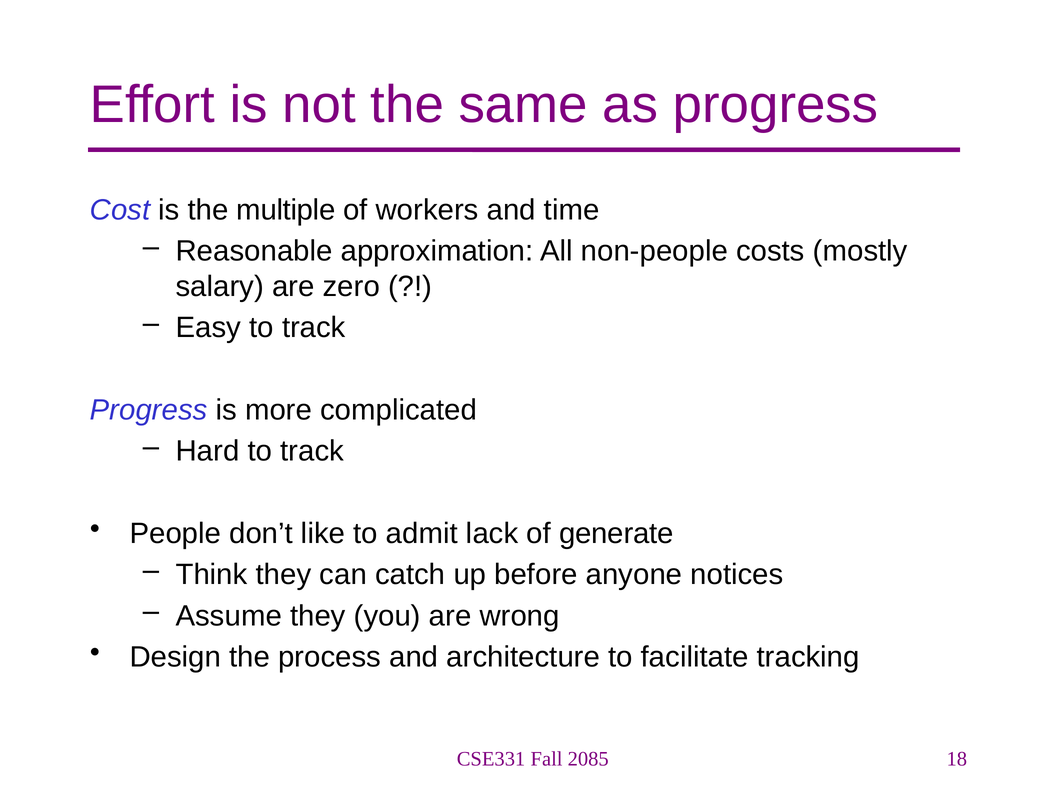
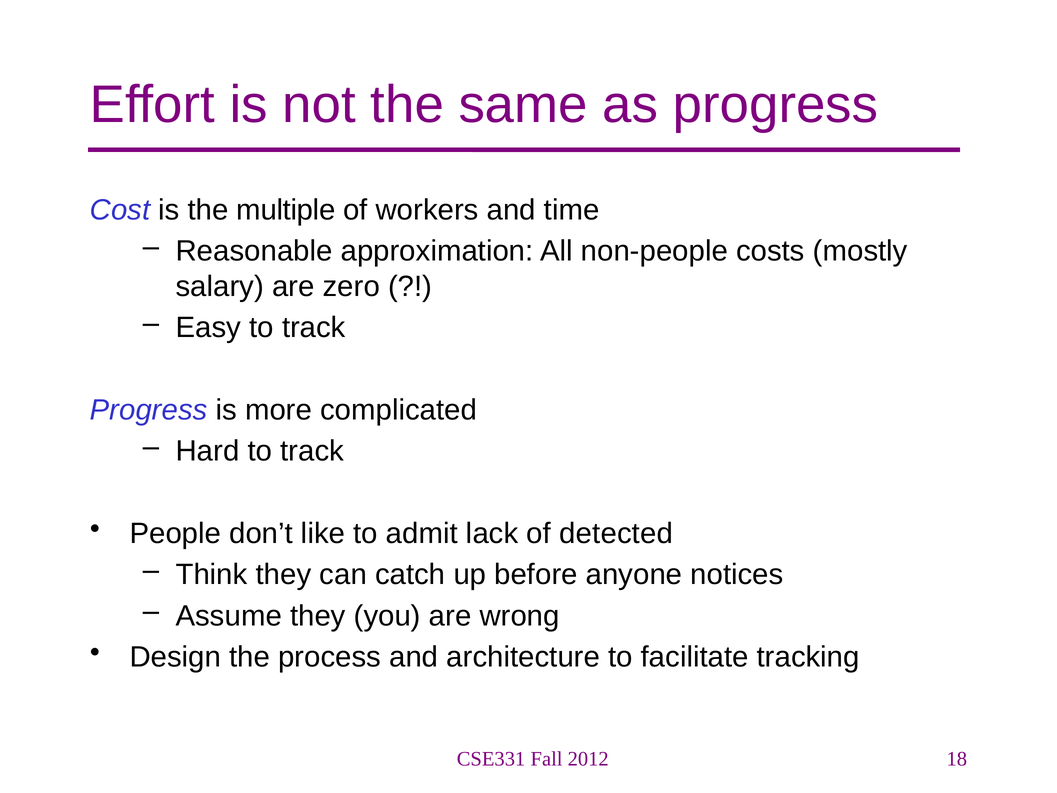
generate: generate -> detected (616, 533)
2085: 2085 -> 2012 (588, 759)
